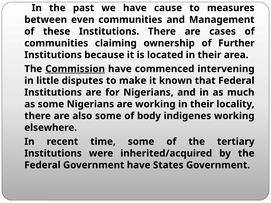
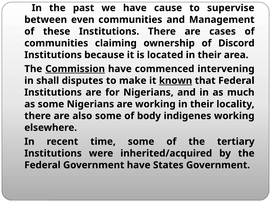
measures: measures -> supervise (231, 8)
Further: Further -> Discord (236, 43)
little: little -> shall (48, 81)
known underline: none -> present (176, 81)
